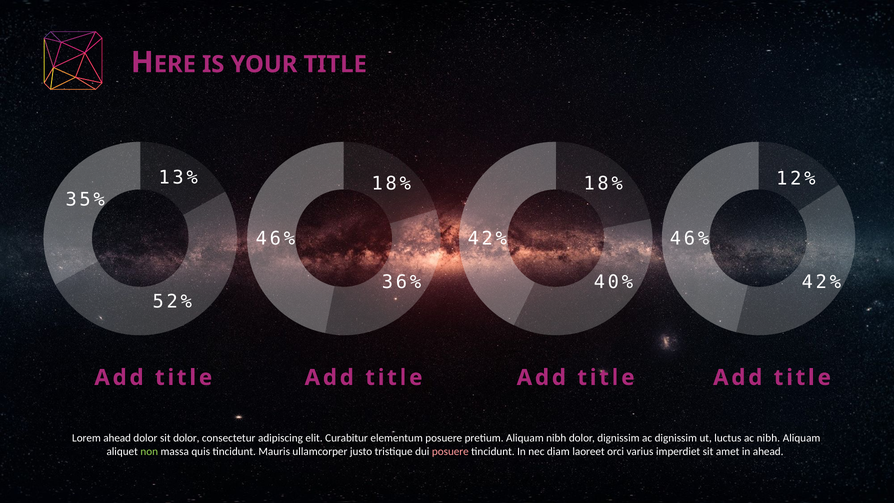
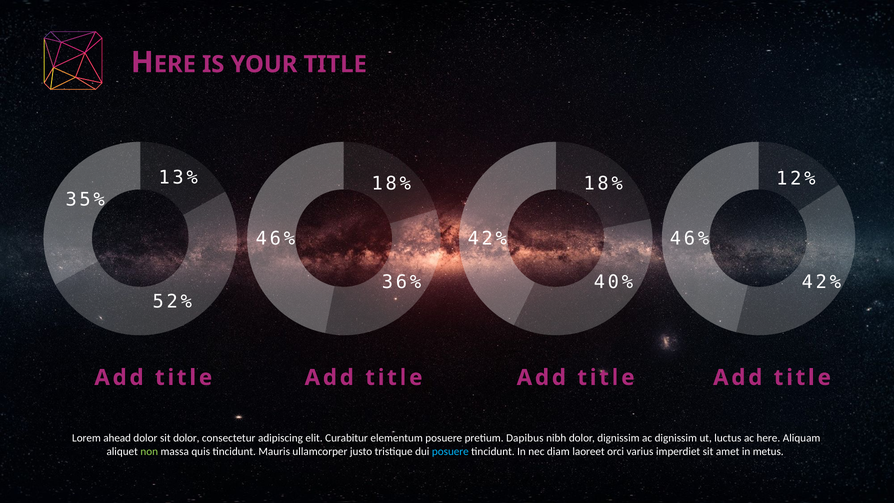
pretium Aliquam: Aliquam -> Dapibus (525, 438)
ac nibh: nibh -> here (768, 438)
posuere colour: pink -> light blue (450, 451)
in ahead: ahead -> metus (768, 451)
